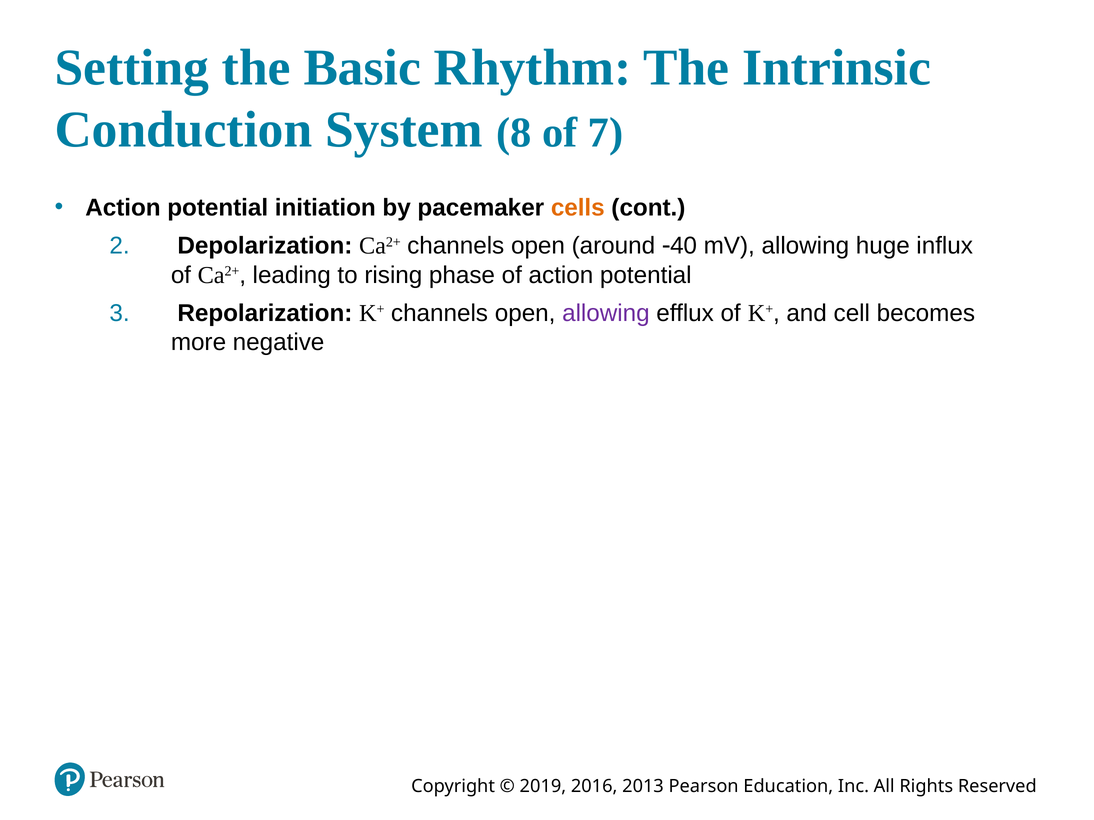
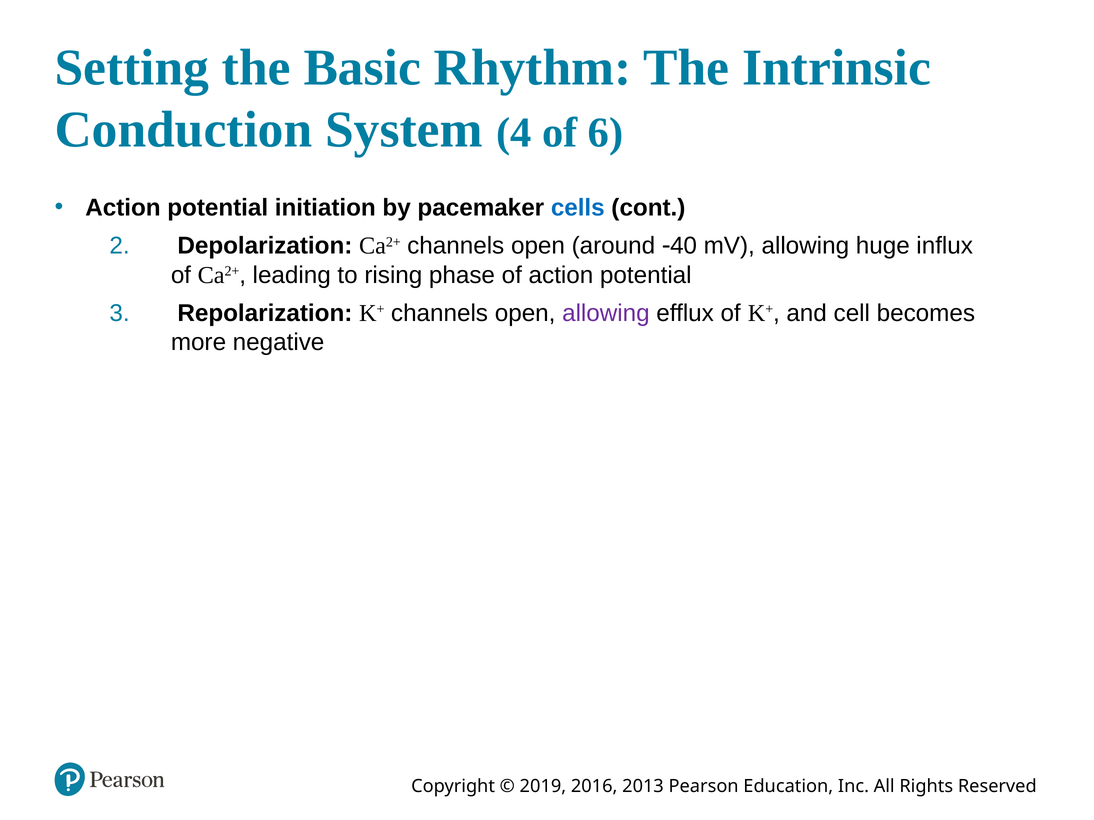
8: 8 -> 4 (514, 133)
7: 7 -> 6 (606, 133)
cells colour: orange -> blue (578, 208)
